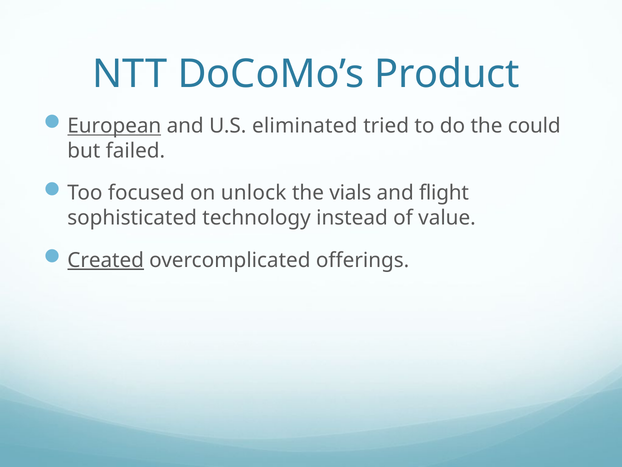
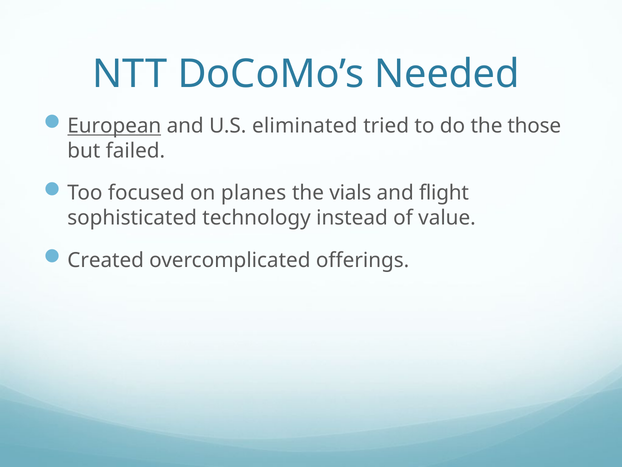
Product: Product -> Needed (447, 74)
could: could -> those (534, 126)
unlock: unlock -> planes (254, 193)
Created underline: present -> none (106, 260)
